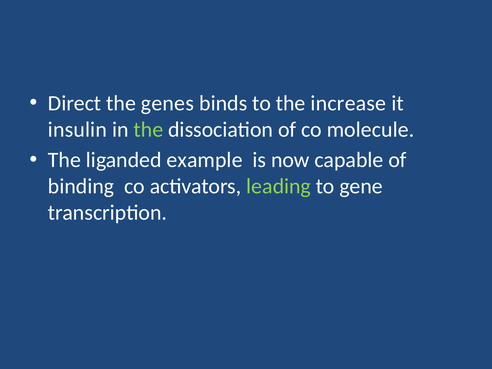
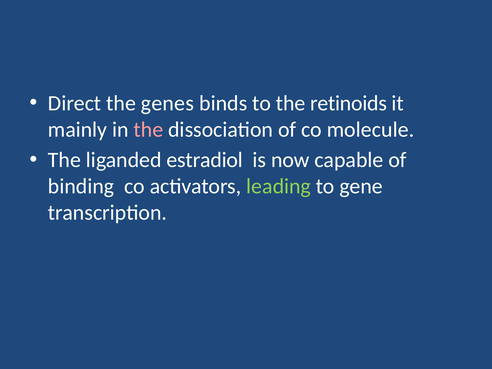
increase: increase -> retinoids (349, 103)
insulin: insulin -> mainly (78, 129)
the colour: light green -> pink (148, 129)
example: example -> estradiol (205, 160)
